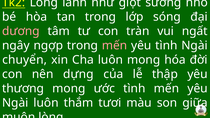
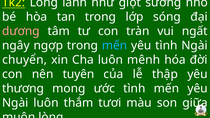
mến colour: pink -> light blue (115, 46)
luôn mong: mong -> mênh (144, 60)
dựng: dựng -> tuyên (79, 74)
